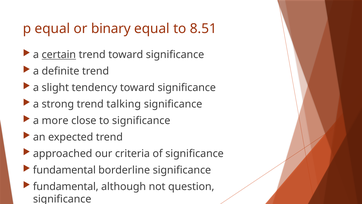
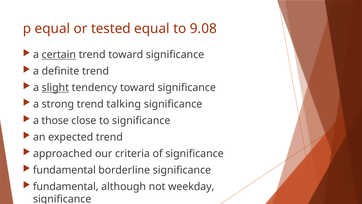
binary: binary -> tested (111, 29)
8.51: 8.51 -> 9.08 (203, 29)
slight underline: none -> present (55, 87)
more: more -> those (55, 120)
question: question -> weekday (191, 186)
